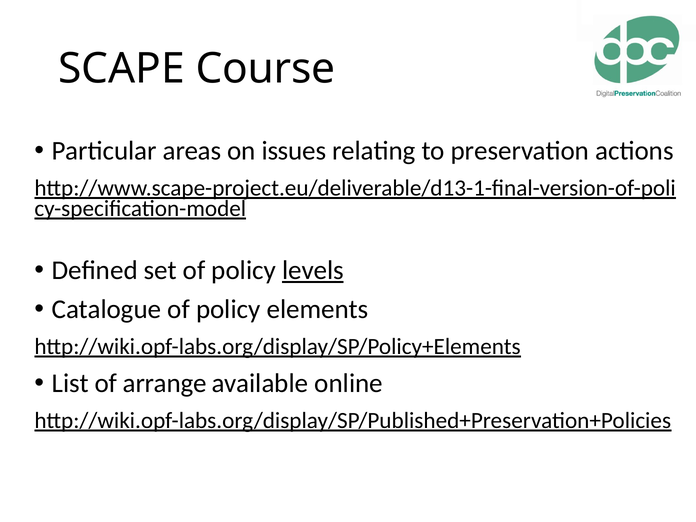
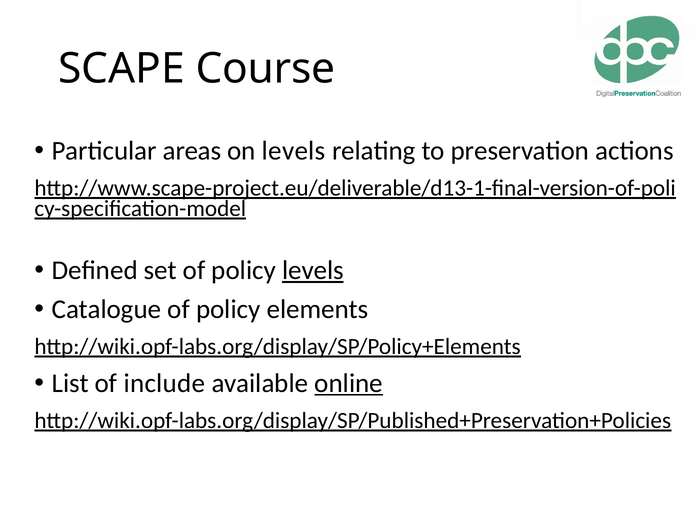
on issues: issues -> levels (294, 151)
arrange: arrange -> include (164, 383)
online underline: none -> present (349, 383)
